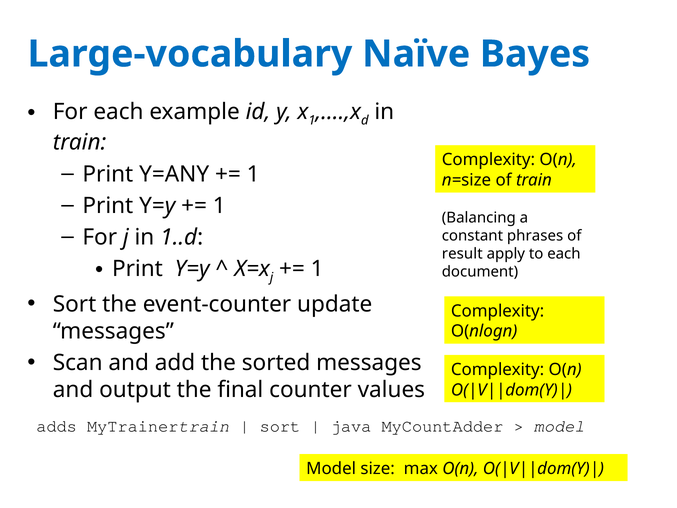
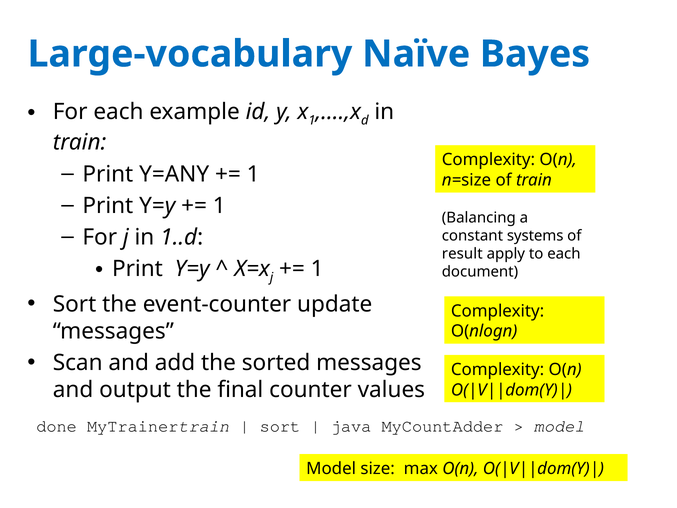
phrases: phrases -> systems (535, 236)
adds: adds -> done (57, 426)
